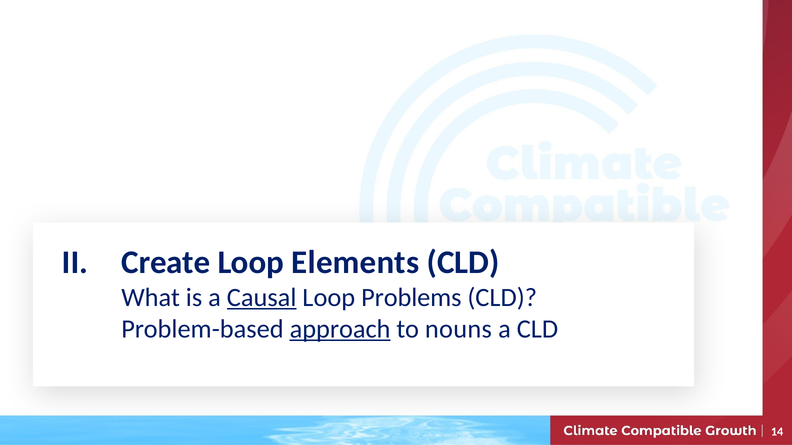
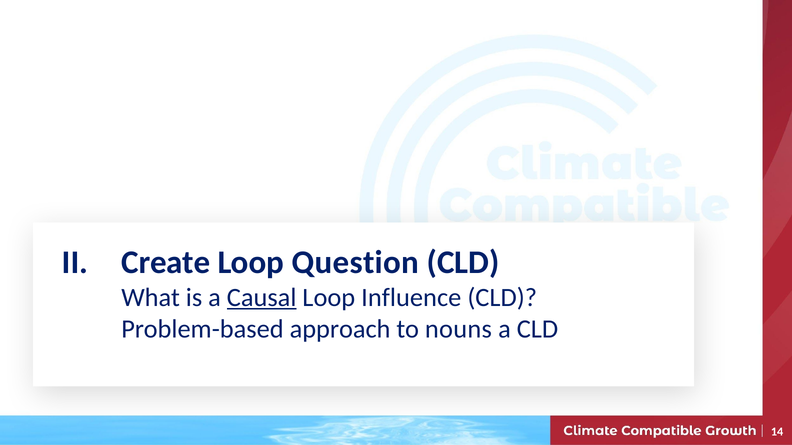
Elements: Elements -> Question (355, 263)
Problems: Problems -> Influence (411, 298)
approach underline: present -> none (340, 329)
